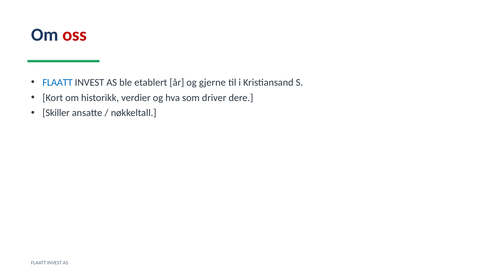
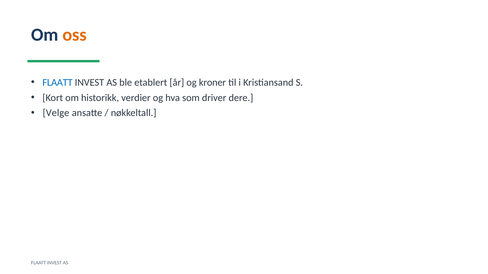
oss colour: red -> orange (75, 35)
gjerne: gjerne -> kroner (212, 83)
Skiller: Skiller -> Velge (56, 113)
